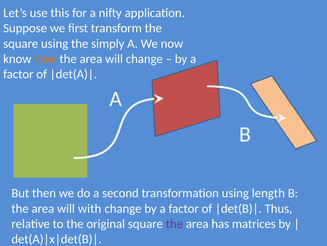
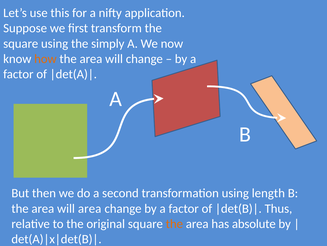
will with: with -> area (90, 208)
the colour: purple -> orange (174, 223)
matrices: matrices -> absolute (254, 223)
